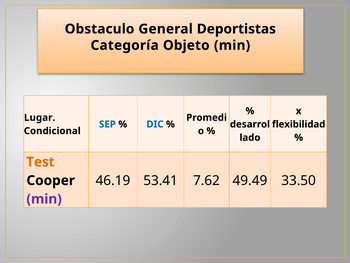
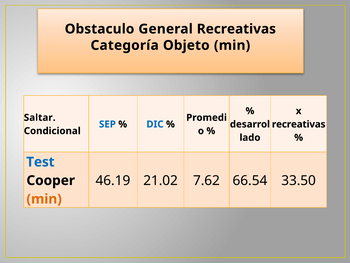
General Deportistas: Deportistas -> Recreativas (236, 29)
Lugar: Lugar -> Saltar (40, 117)
flexibilidad: flexibilidad -> recreativas (299, 124)
Test colour: orange -> blue (40, 162)
53.41: 53.41 -> 21.02 (161, 180)
49.49: 49.49 -> 66.54 (250, 180)
min colour: purple -> orange (44, 199)
